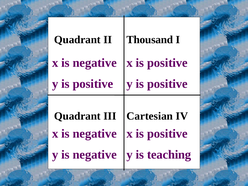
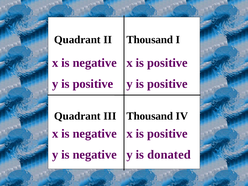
III Cartesian: Cartesian -> Thousand (150, 116)
teaching: teaching -> donated (169, 155)
